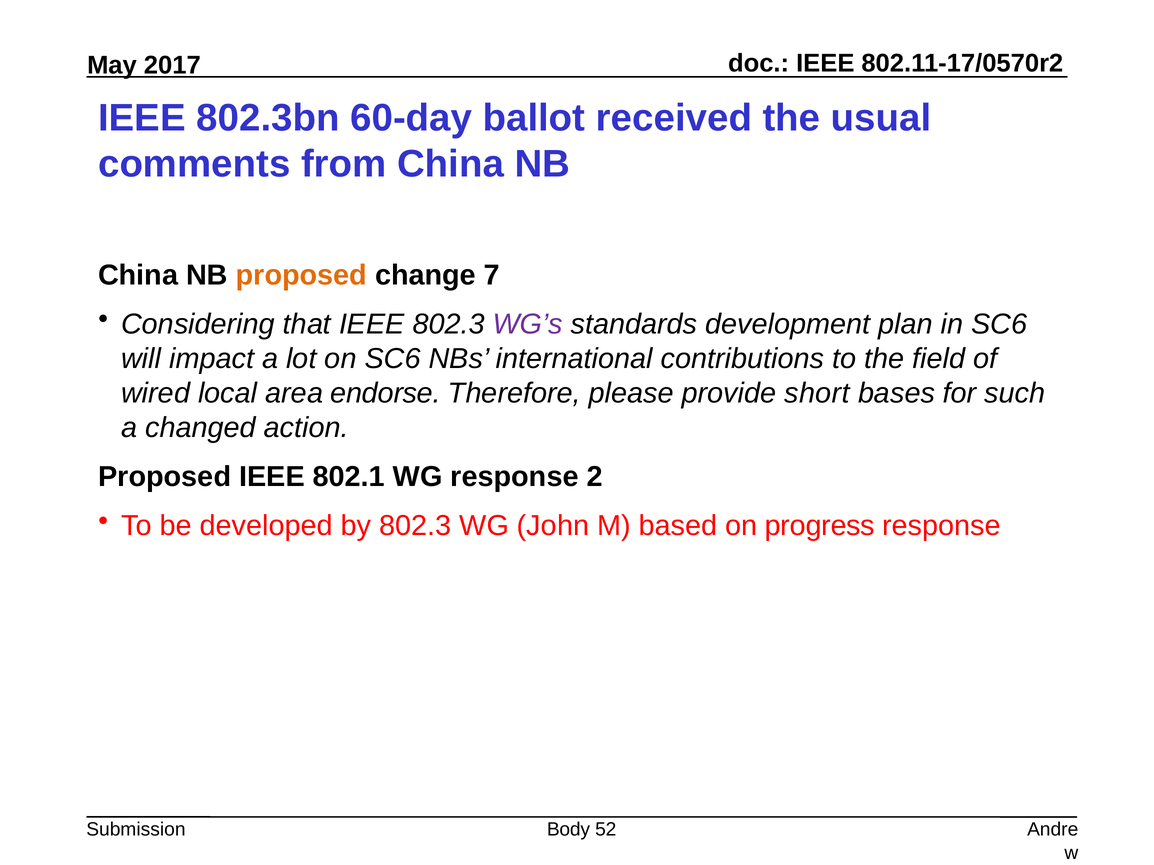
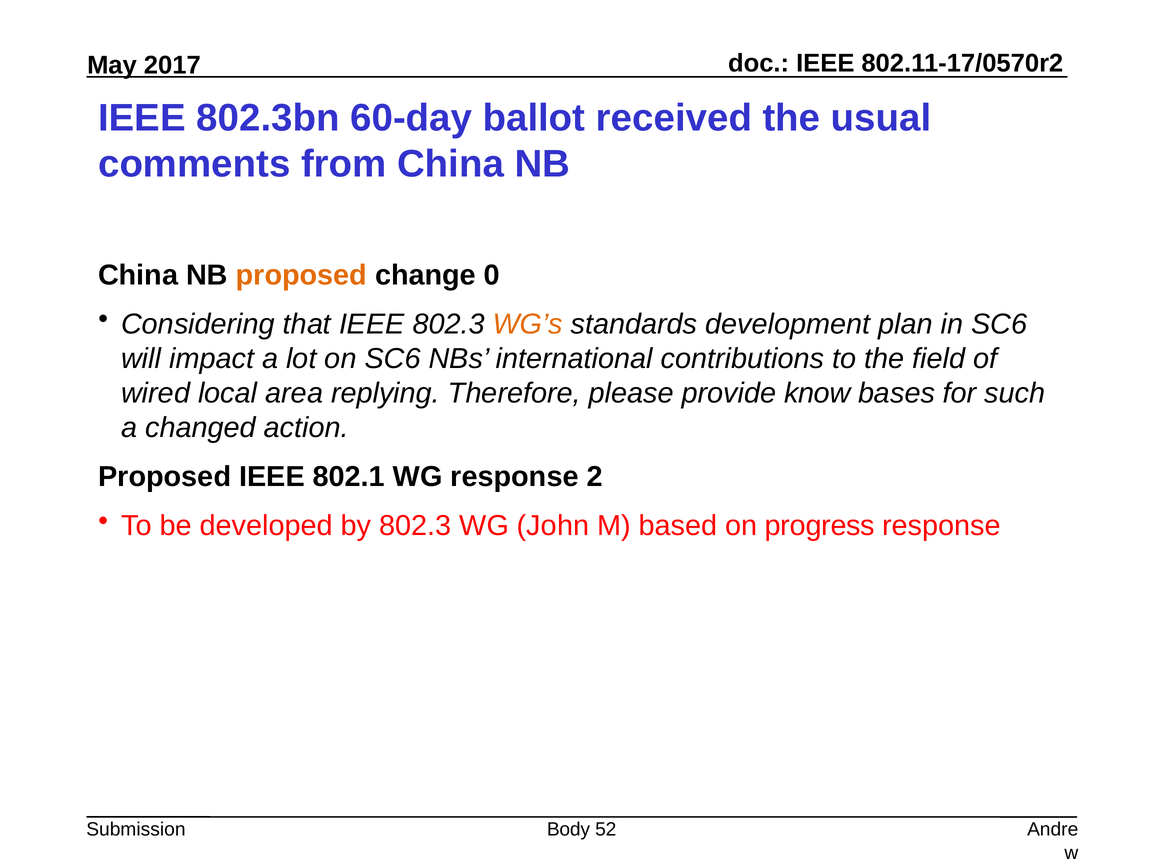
7: 7 -> 0 (492, 275)
WG’s colour: purple -> orange (528, 324)
endorse: endorse -> replying (385, 393)
short: short -> know (817, 393)
